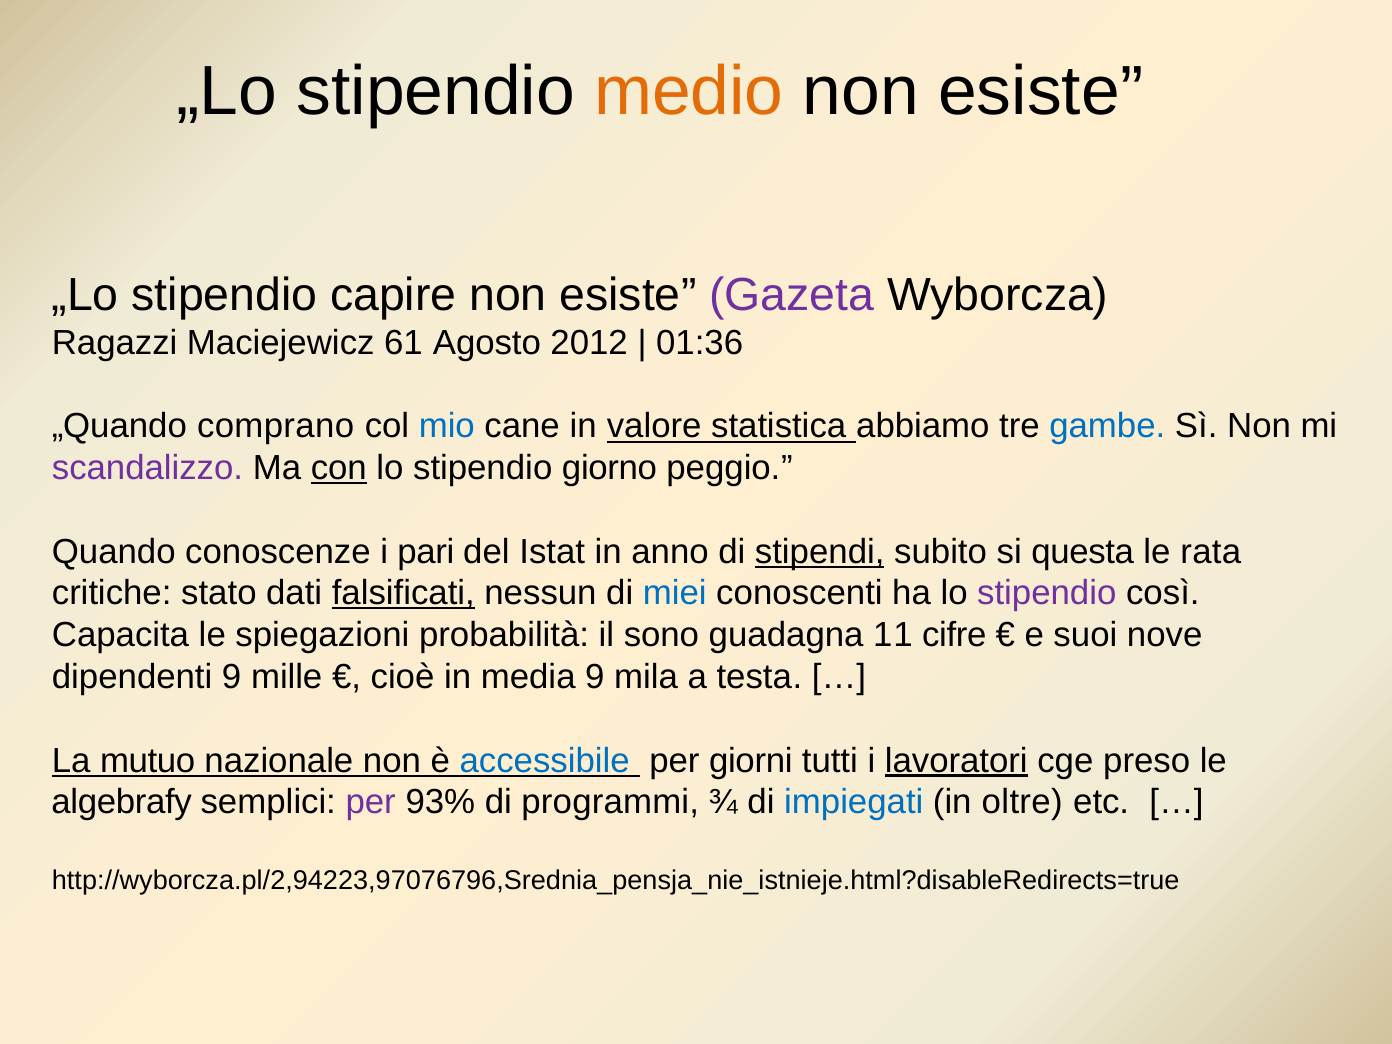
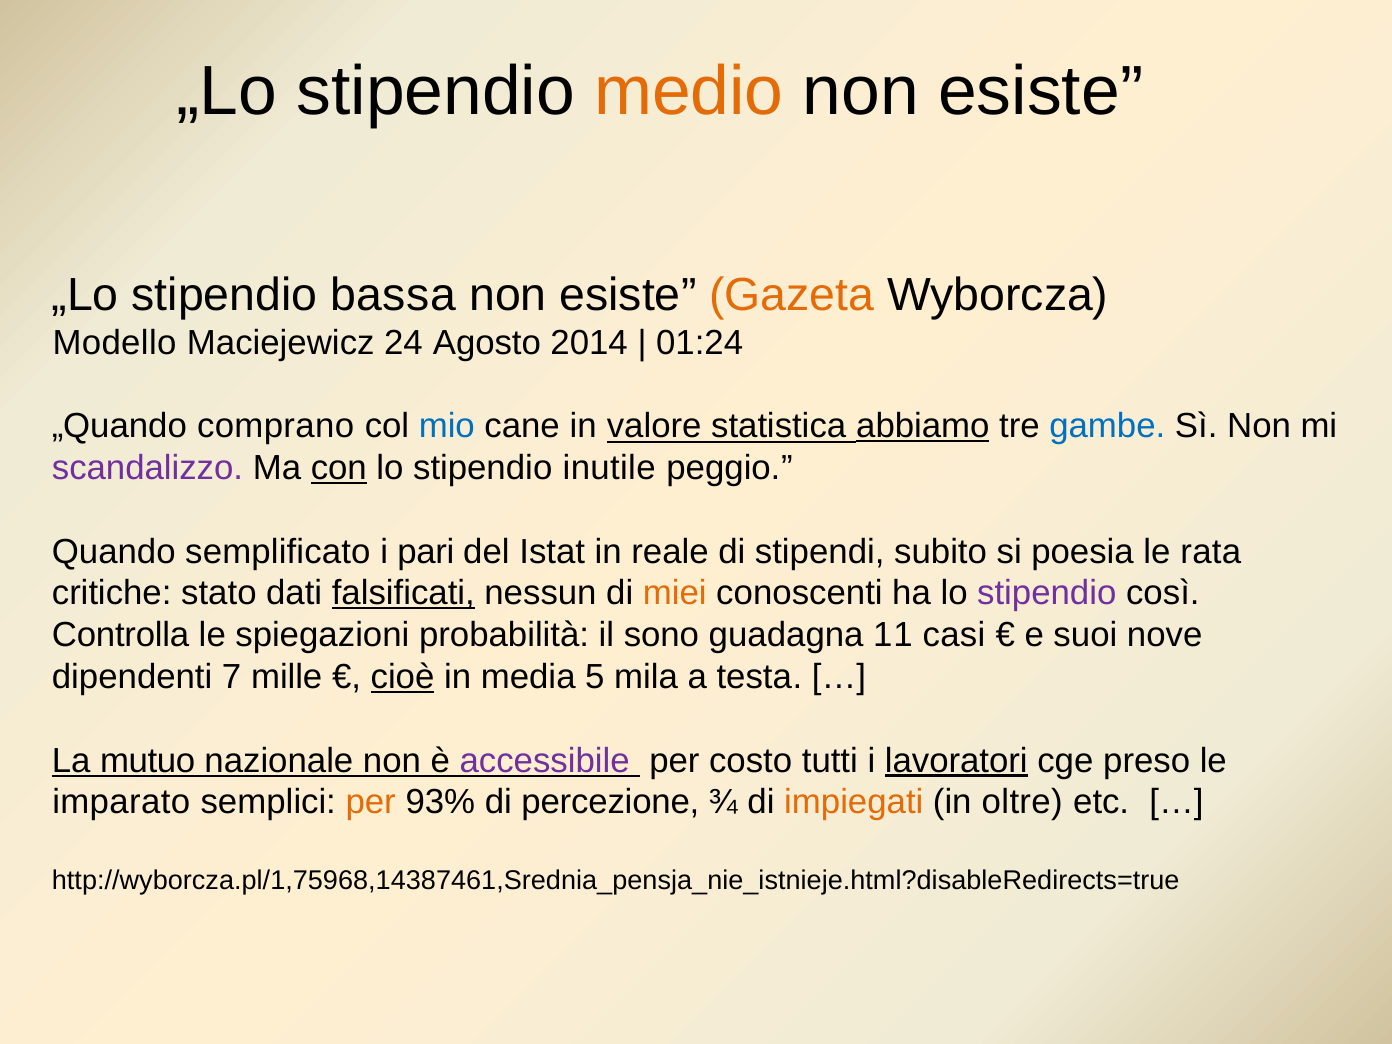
capire: capire -> bassa (393, 295)
Gazeta colour: purple -> orange (792, 295)
Ragazzi: Ragazzi -> Modello (114, 343)
61: 61 -> 24 (403, 343)
2012: 2012 -> 2014 (589, 343)
01:36: 01:36 -> 01:24 (700, 343)
abbiamo underline: none -> present (923, 426)
giorno: giorno -> inutile (609, 468)
conoscenze: conoscenze -> semplificato (278, 552)
anno: anno -> reale (670, 552)
stipendi underline: present -> none (820, 552)
questa: questa -> poesia (1083, 552)
miei colour: blue -> orange (675, 593)
Capacita: Capacita -> Controlla (121, 635)
cifre: cifre -> casi (954, 635)
dipendenti 9: 9 -> 7 (232, 677)
cioè underline: none -> present (403, 677)
media 9: 9 -> 5 (595, 677)
accessibile colour: blue -> purple (545, 761)
giorni: giorni -> costo (751, 761)
algebrafy: algebrafy -> imparato (121, 802)
per colour: purple -> orange (371, 802)
programmi: programmi -> percezione (610, 802)
impiegati colour: blue -> orange (854, 802)
http://wyborcza.pl/2,94223,97076796,Srednia_pensja_nie_istnieje.html?disableRedirects=true: http://wyborcza.pl/2,94223,97076796,Srednia_pensja_nie_istnieje.html?disableRedirects=true -> http://wyborcza.pl/1,75968,14387461,Srednia_pensja_nie_istnieje.html?disableRedirects=true (616, 881)
